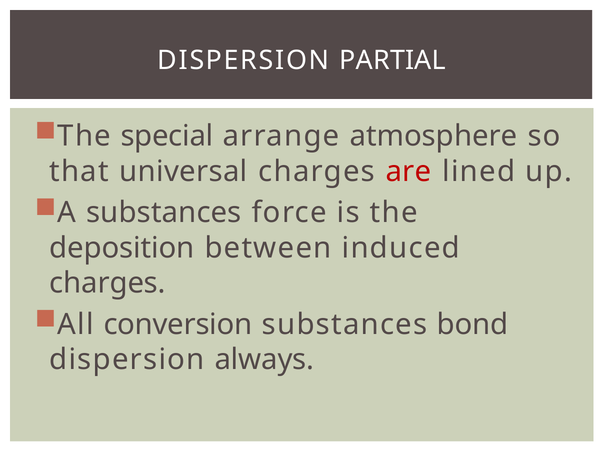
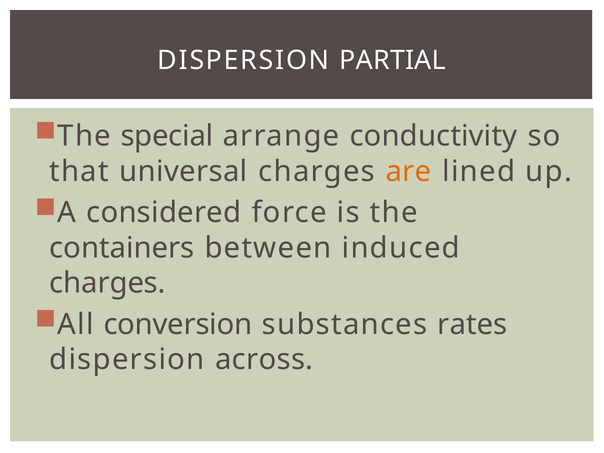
atmosphere: atmosphere -> conductivity (433, 136)
are colour: red -> orange (409, 172)
A substances: substances -> considered (164, 213)
deposition: deposition -> containers (122, 248)
bond: bond -> rates (472, 324)
always: always -> across (264, 360)
